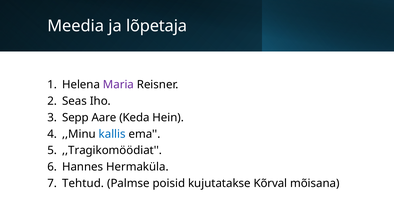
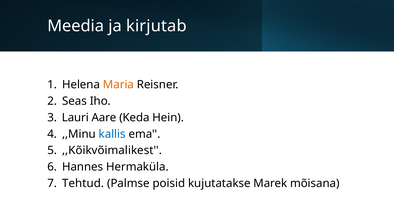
lõpetaja: lõpetaja -> kirjutab (156, 26)
Maria colour: purple -> orange (118, 85)
Sepp: Sepp -> Lauri (75, 118)
,,Tragikomöödiat: ,,Tragikomöödiat -> ,,Kõikvõimalikest (112, 151)
Kõrval: Kõrval -> Marek (270, 184)
